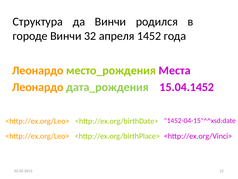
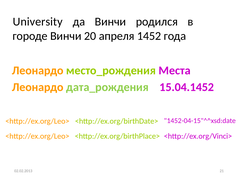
Структура: Структура -> University (38, 22)
32: 32 -> 20 (90, 36)
